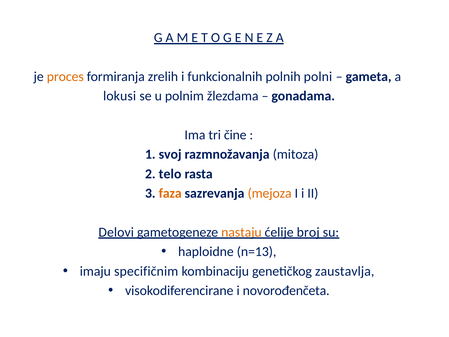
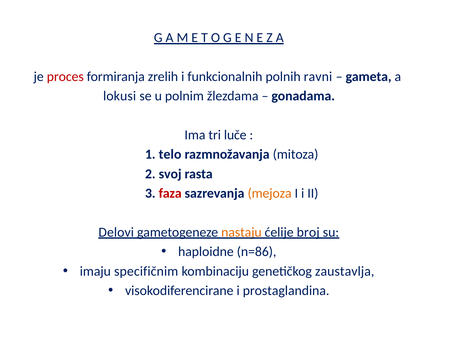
proces colour: orange -> red (65, 77)
polni: polni -> ravni (318, 77)
čine: čine -> luče (235, 135)
svoj: svoj -> telo (170, 154)
telo: telo -> svoj (170, 174)
faza colour: orange -> red (170, 193)
n=13: n=13 -> n=86 (257, 252)
novorođenčeta: novorođenčeta -> prostaglandina (286, 290)
